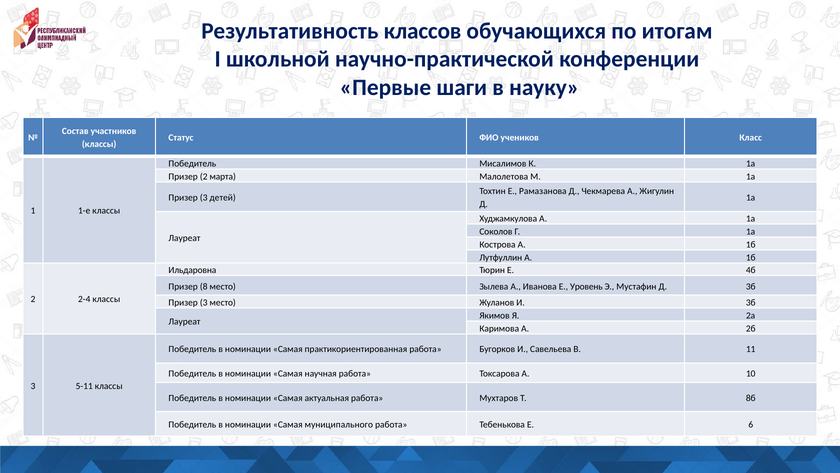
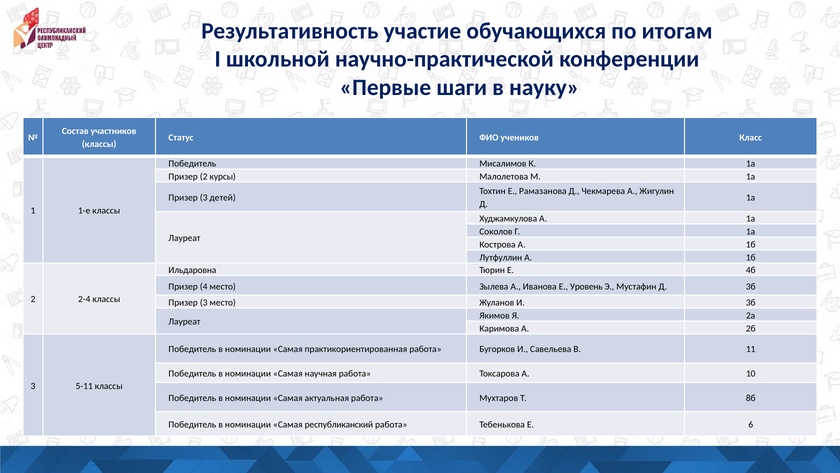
классов: классов -> участие (422, 31)
марта: марта -> курсы (223, 177)
8: 8 -> 4 (204, 286)
муниципального: муниципального -> республиканский (339, 424)
